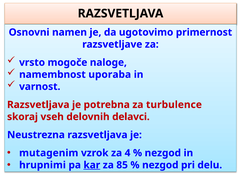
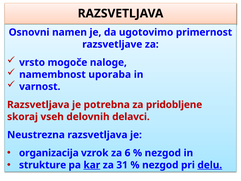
turbulence: turbulence -> pridobljene (174, 105)
mutagenim: mutagenim -> organizacija (49, 153)
4: 4 -> 6 (128, 153)
hrupnimi: hrupnimi -> strukture (43, 165)
85: 85 -> 31 (122, 165)
delu underline: none -> present (210, 165)
